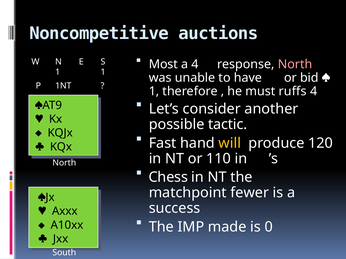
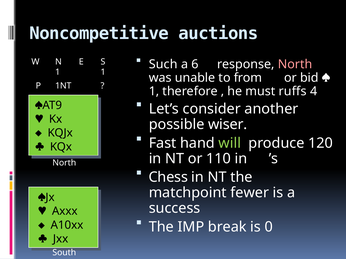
Most: Most -> Such (163, 64)
a 4: 4 -> 6 (195, 64)
have: have -> from (248, 78)
tactic: tactic -> wiser (228, 125)
will colour: yellow -> light green (230, 143)
made: made -> break (227, 227)
